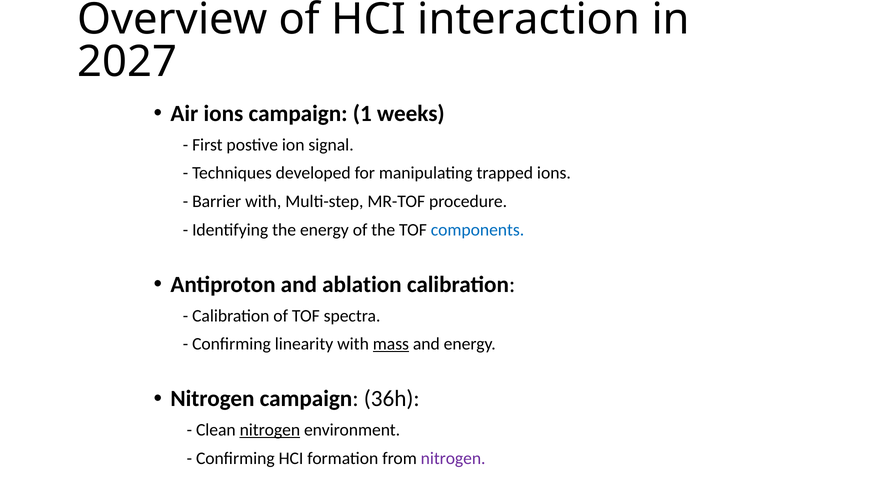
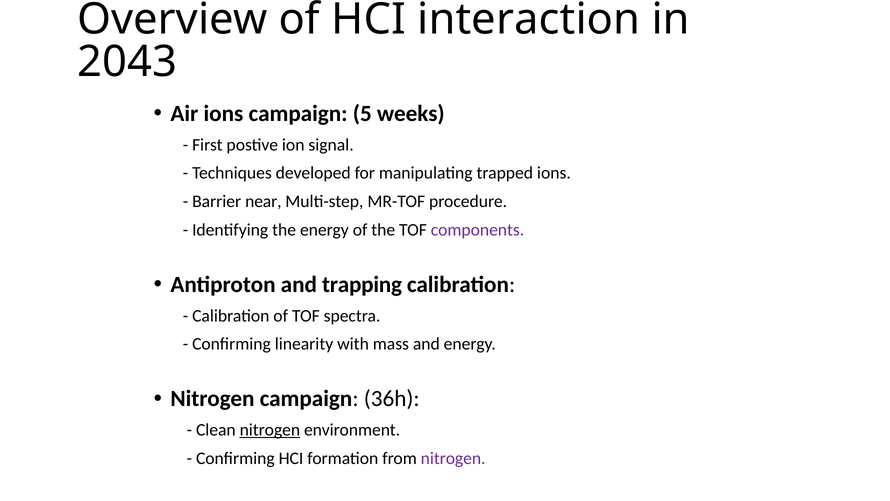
2027: 2027 -> 2043 (127, 62)
1: 1 -> 5 (362, 113)
Barrier with: with -> near (263, 201)
components colour: blue -> purple (478, 230)
ablation: ablation -> trapping (362, 284)
mass underline: present -> none (391, 344)
